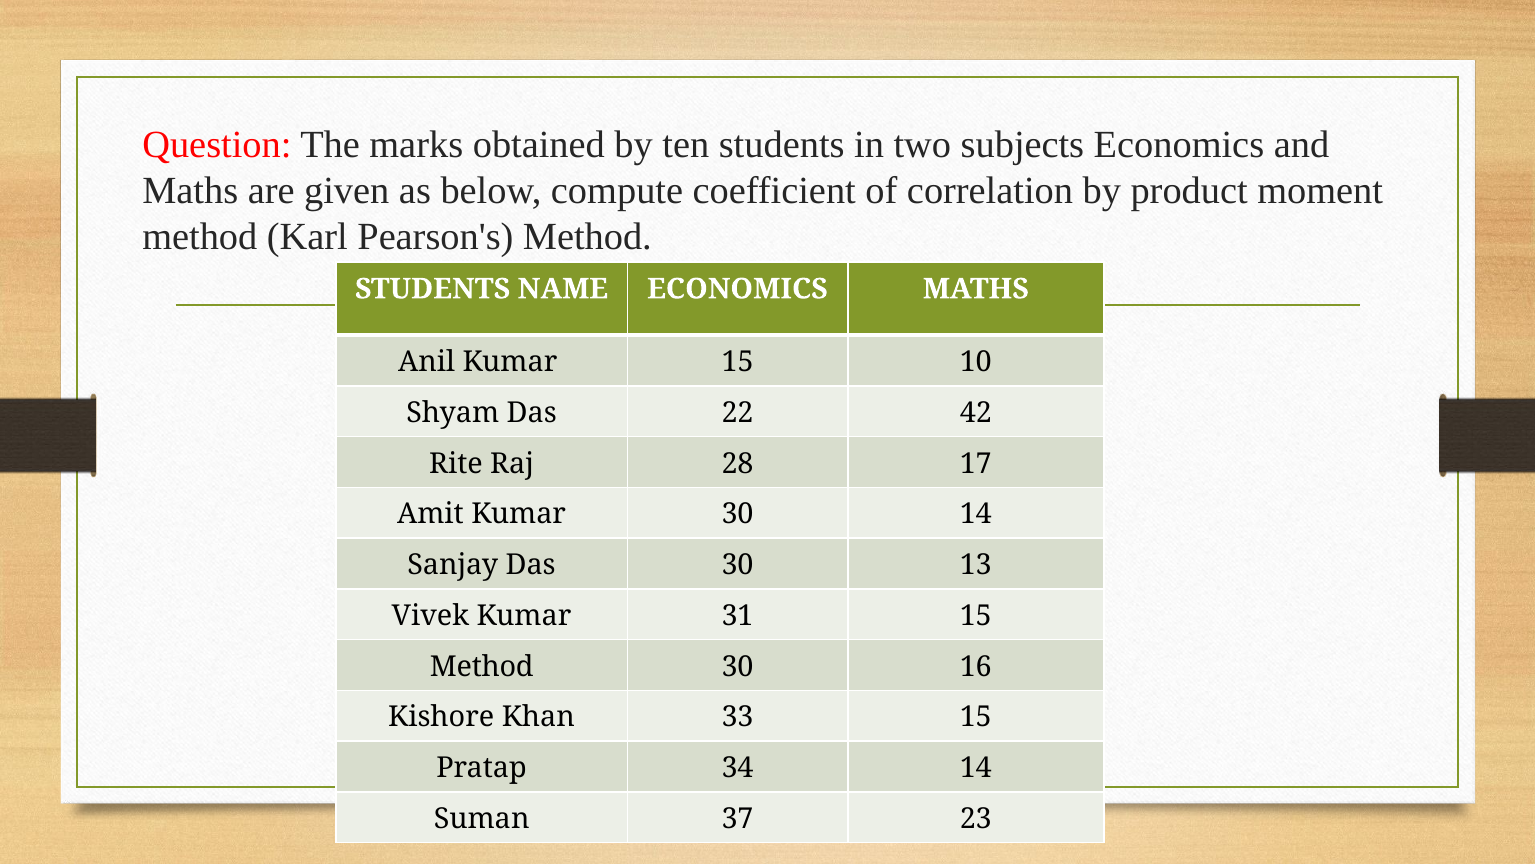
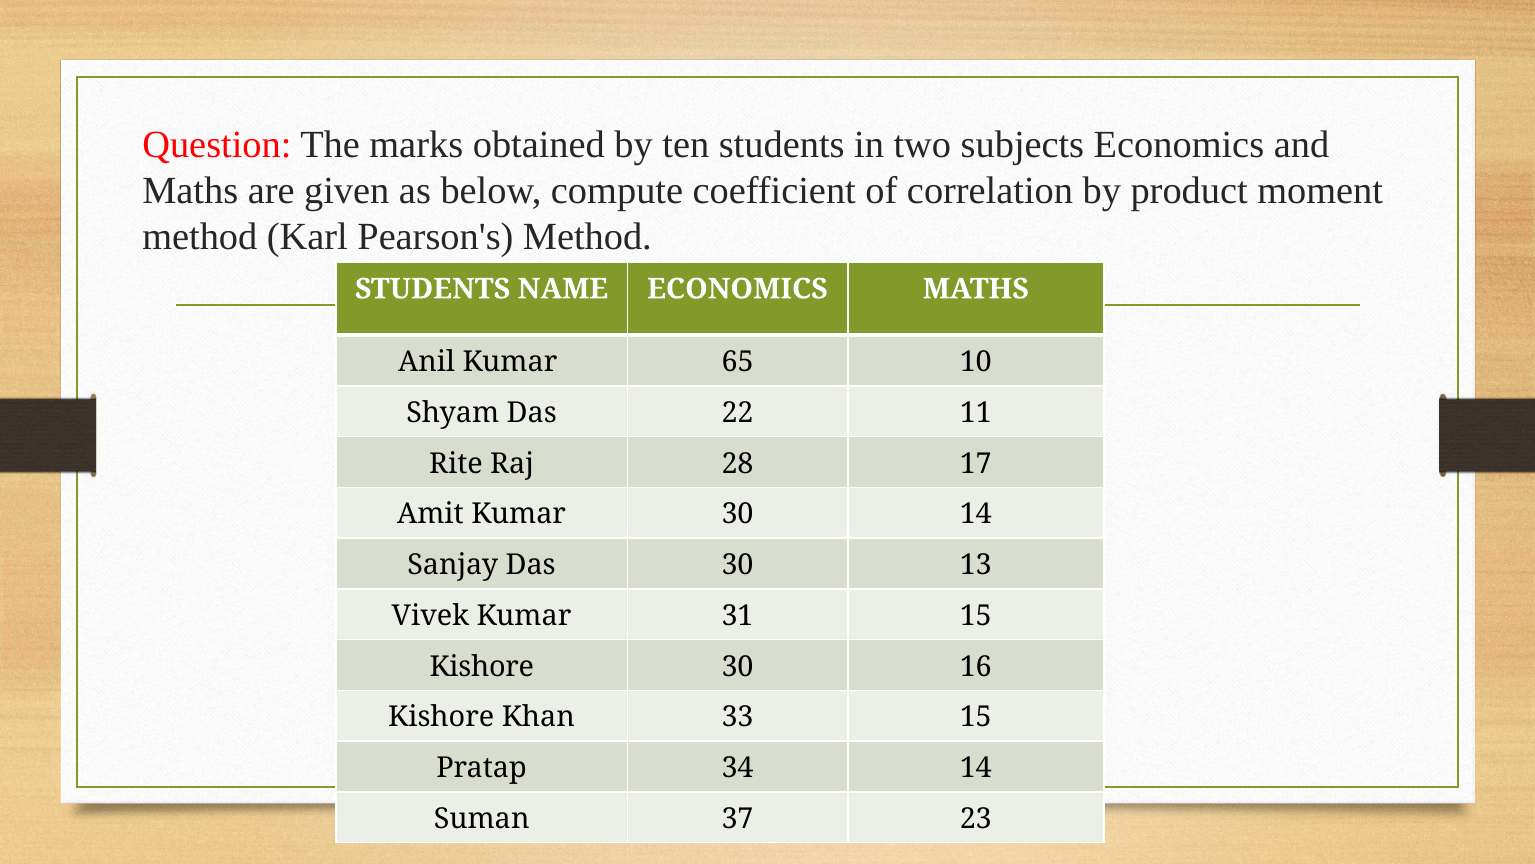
Kumar 15: 15 -> 65 (738, 362)
42: 42 -> 11 (976, 413)
Method: Method -> Kishore (482, 666)
